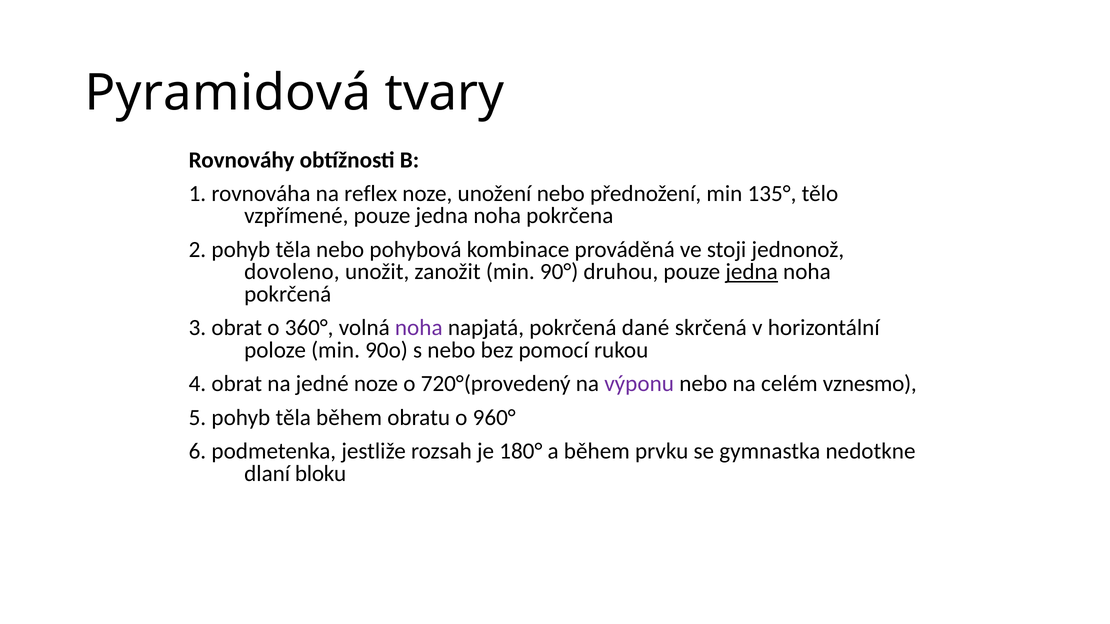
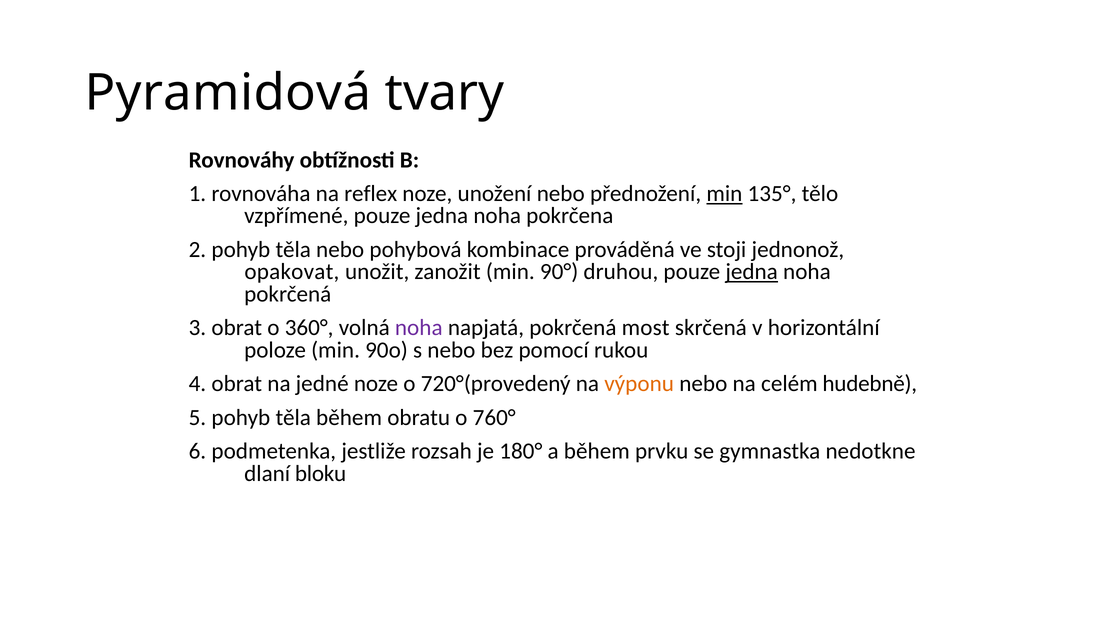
min underline: none -> present (724, 194)
dovoleno: dovoleno -> opakovat (292, 272)
dané: dané -> most (646, 328)
výponu colour: purple -> orange (639, 384)
vznesmo: vznesmo -> hudebně (870, 384)
960°: 960° -> 760° (494, 418)
